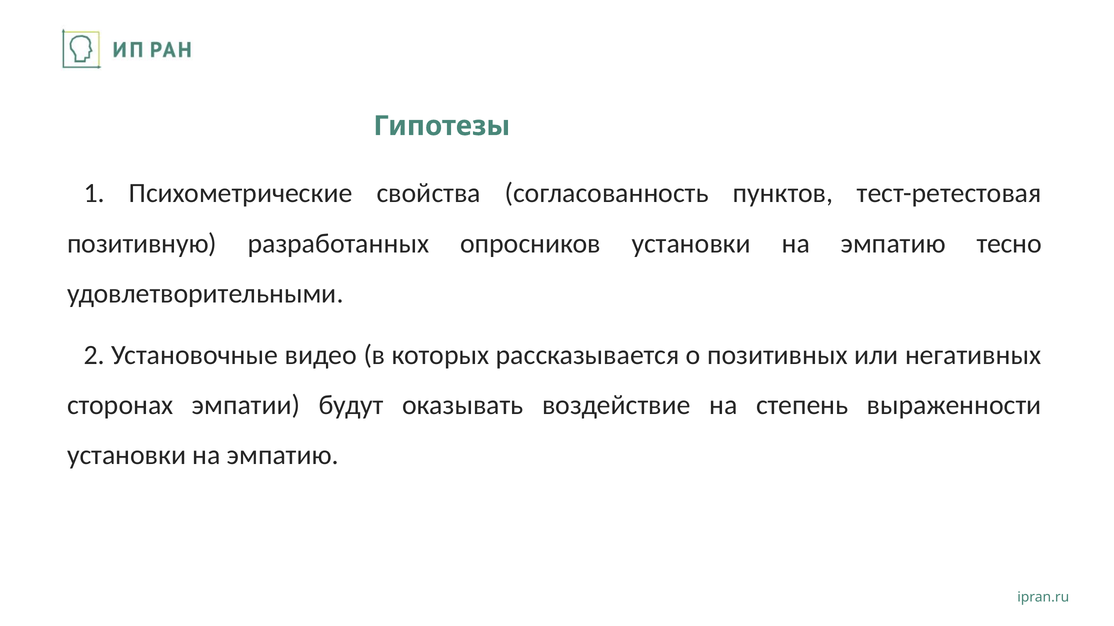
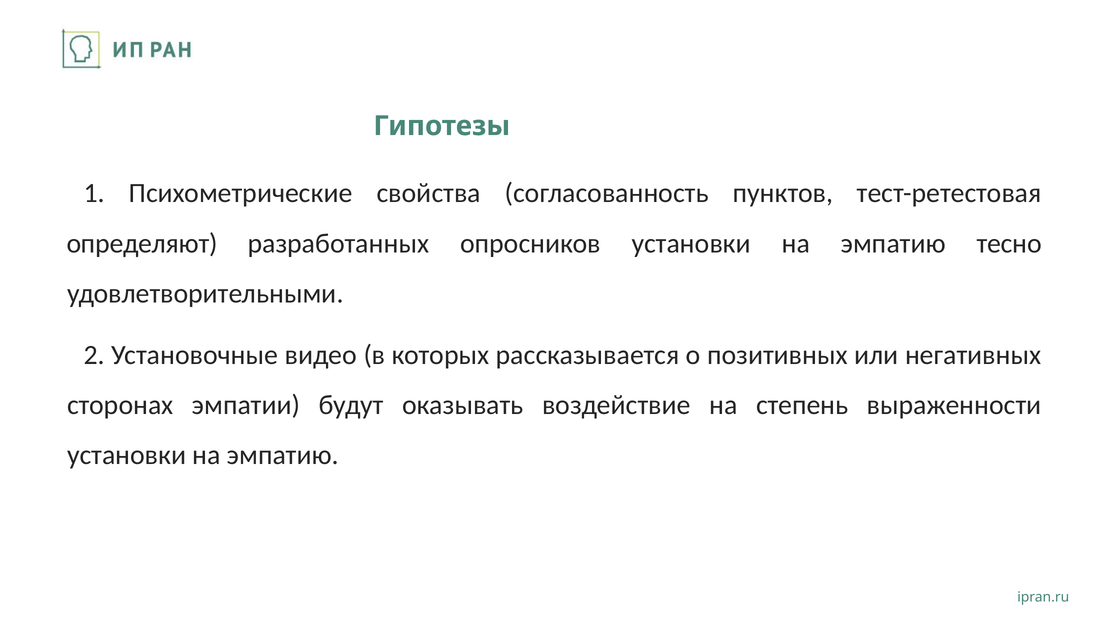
позитивную: позитивную -> определяют (142, 244)
